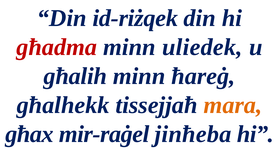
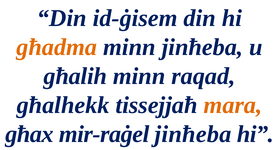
id-riżqek: id-riżqek -> id-ġisem (135, 18)
għadma colour: red -> orange (57, 47)
minn uliedek: uliedek -> jinħeba (202, 47)
ħareġ: ħareġ -> raqad (203, 76)
